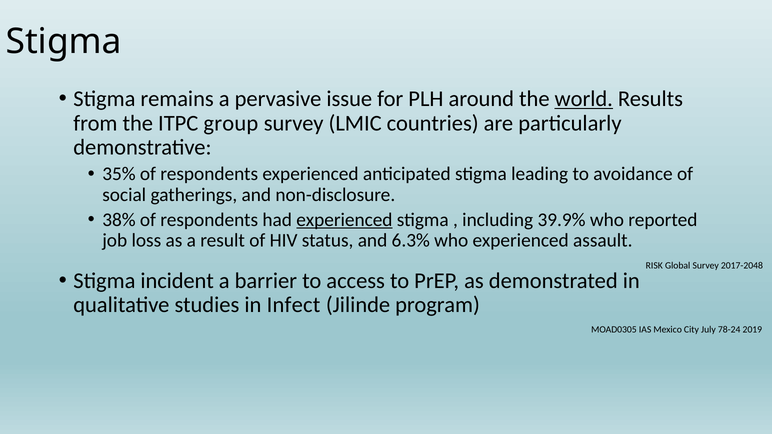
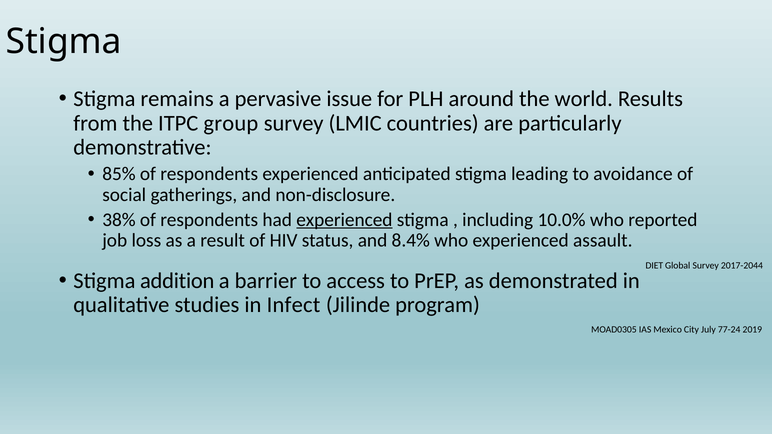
world underline: present -> none (584, 99)
35%: 35% -> 85% (119, 174)
39.9%: 39.9% -> 10.0% (562, 220)
6.3%: 6.3% -> 8.4% (411, 241)
RISK: RISK -> DIET (654, 266)
2017-2048: 2017-2048 -> 2017-2044 (742, 266)
incident: incident -> addition (177, 281)
78-24: 78-24 -> 77-24 (729, 330)
